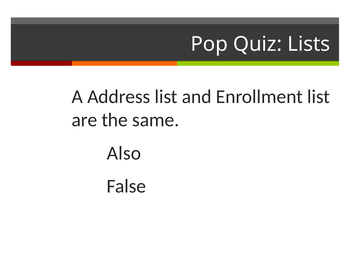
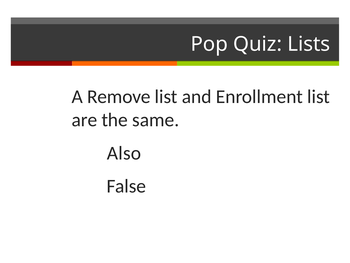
Address: Address -> Remove (119, 96)
